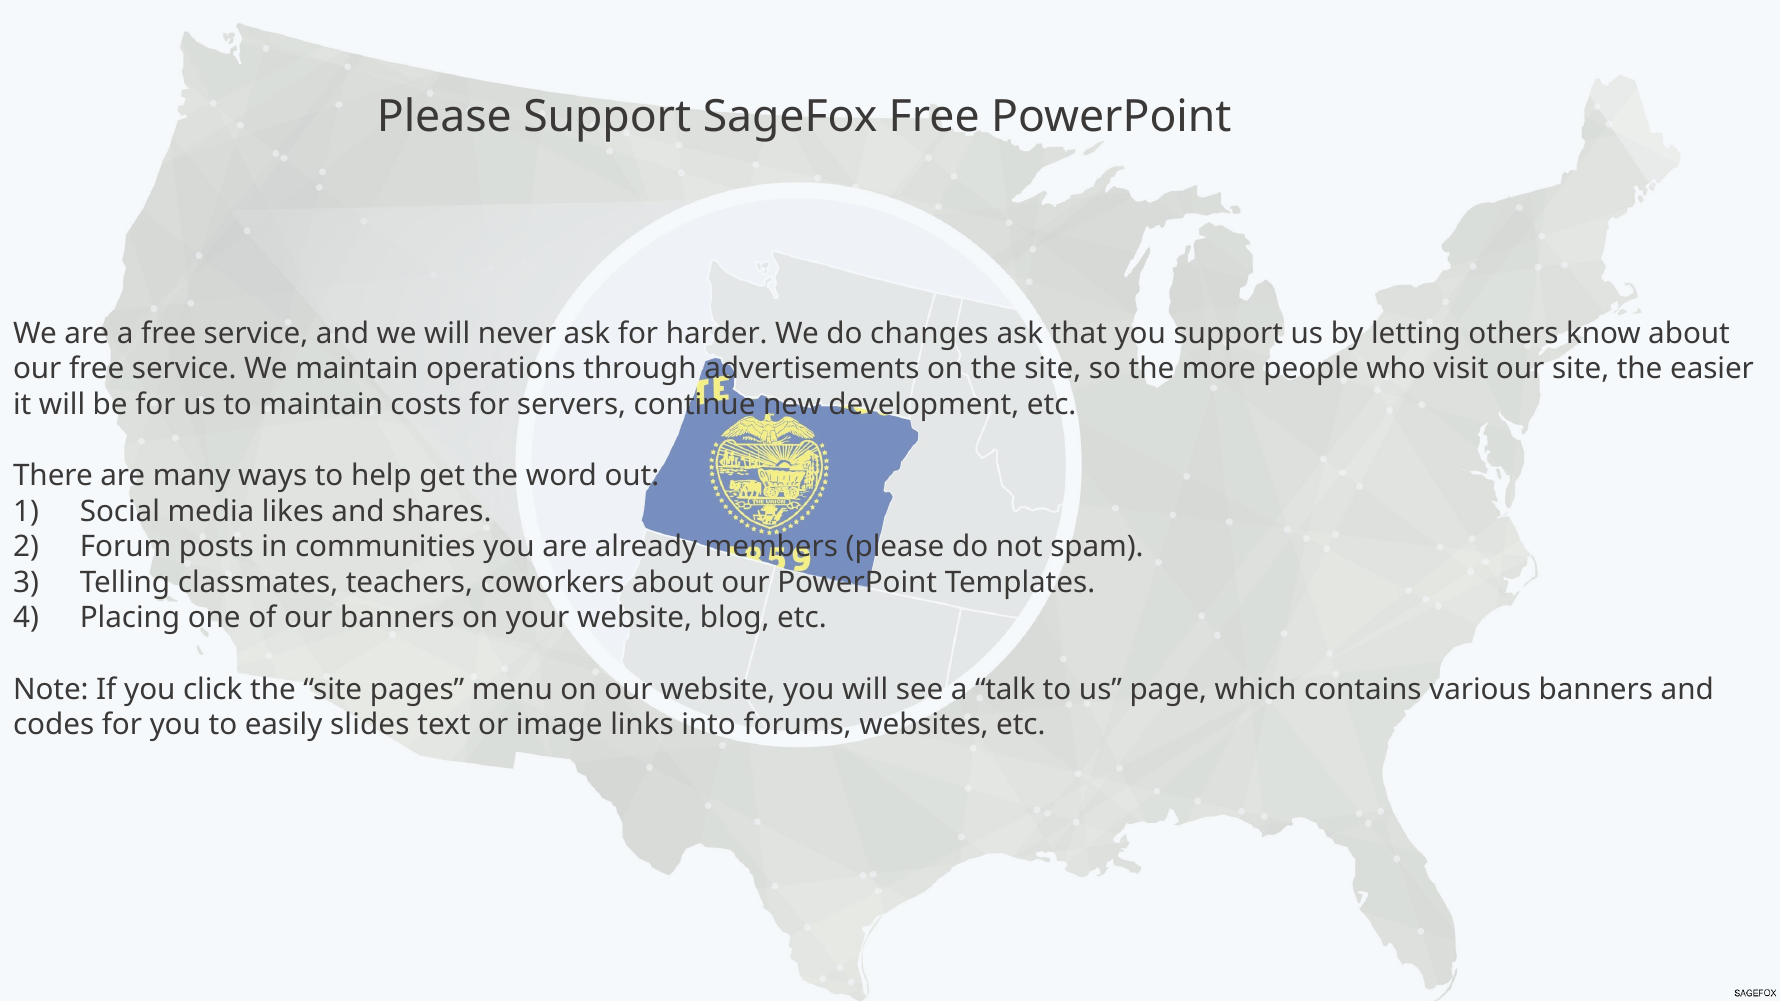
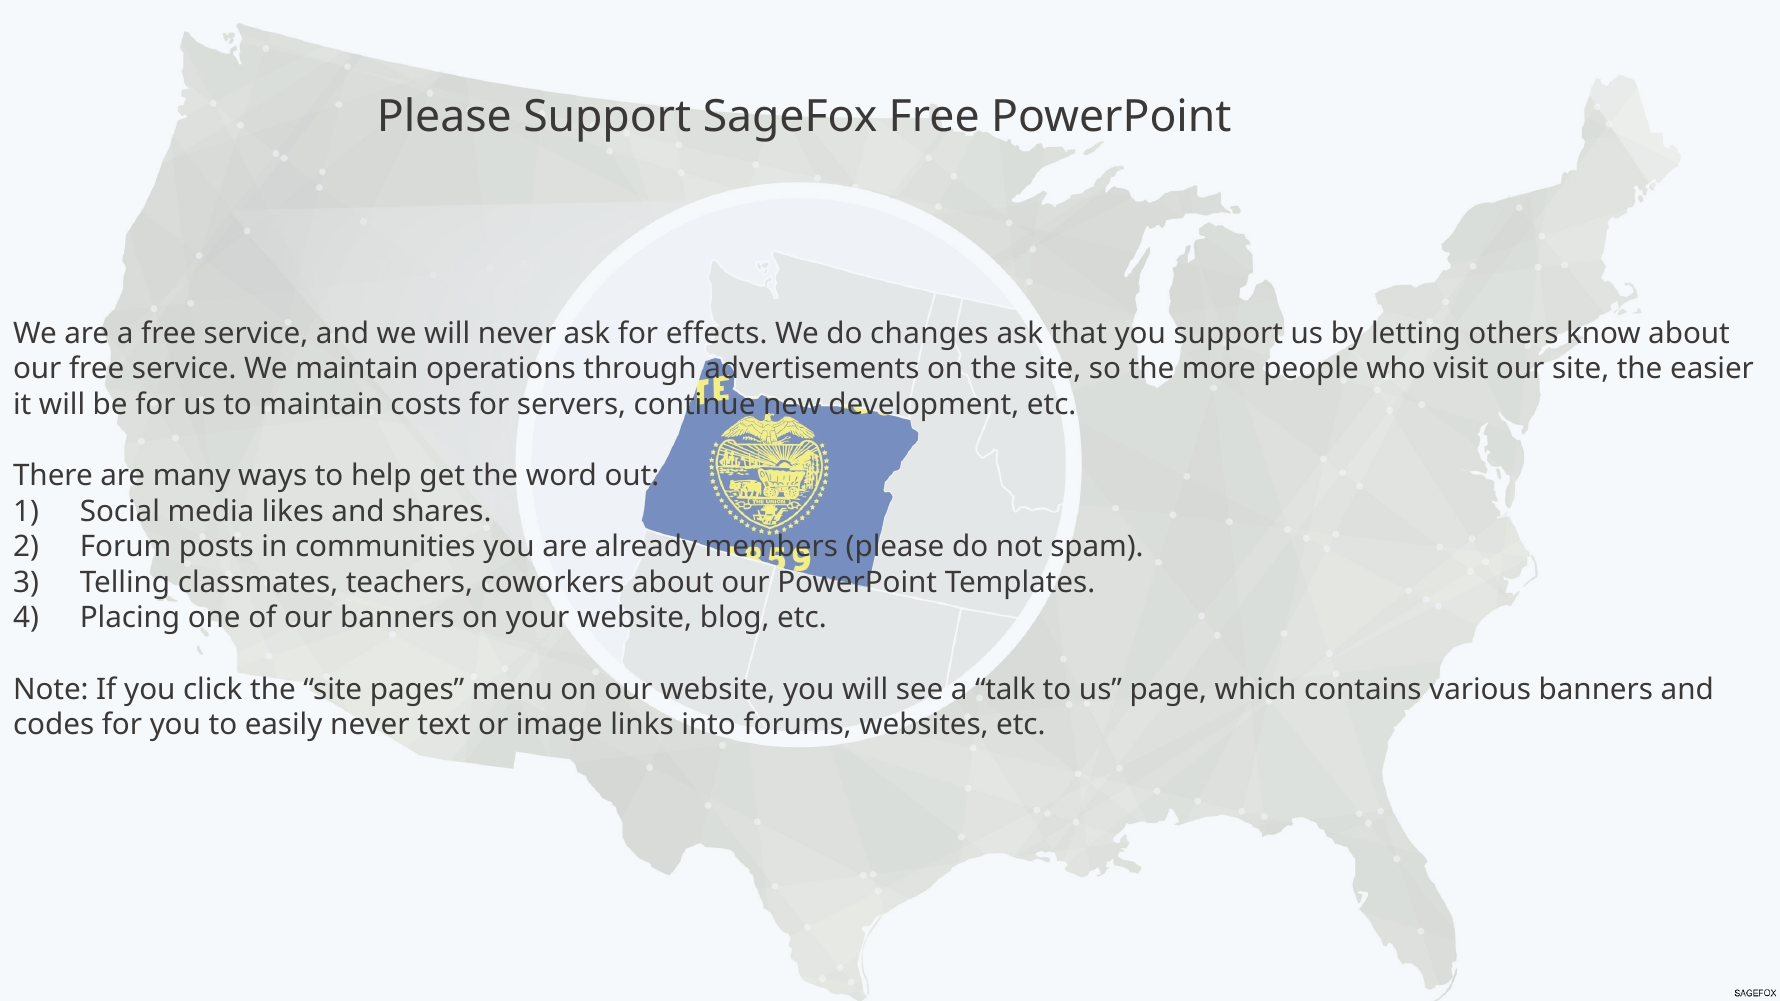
harder: harder -> effects (717, 334)
easily slides: slides -> never (370, 725)
